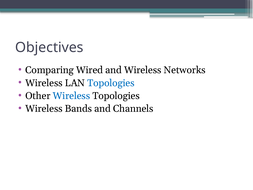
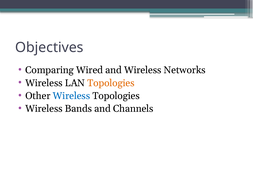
Topologies colour: blue -> orange (111, 83)
